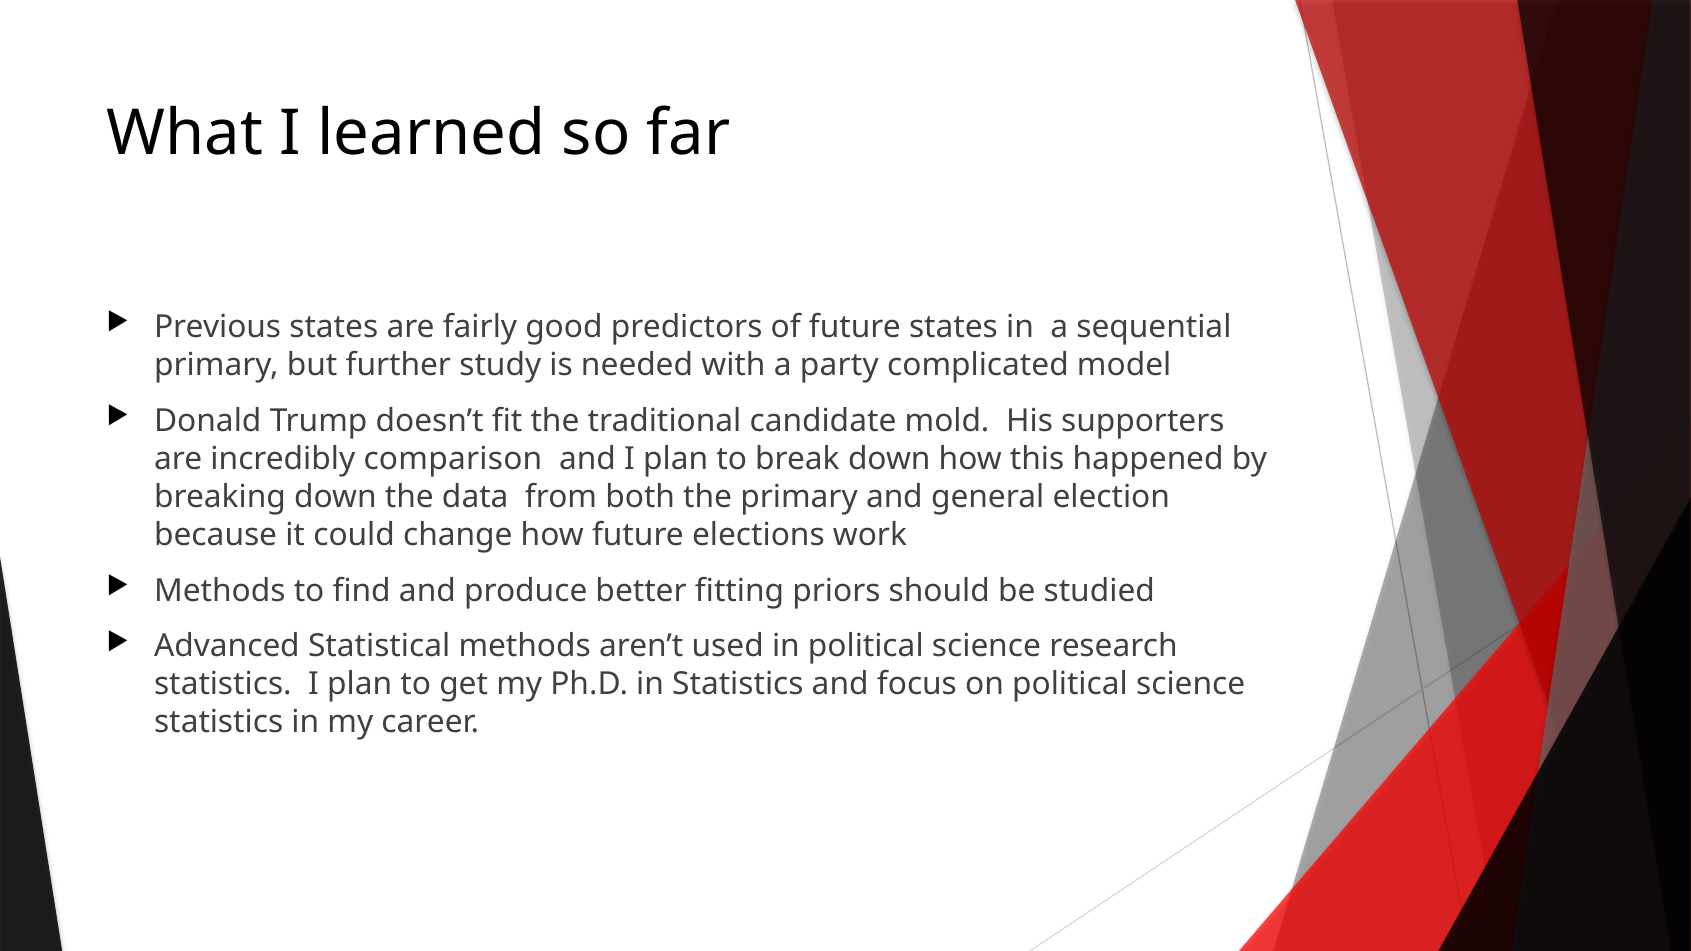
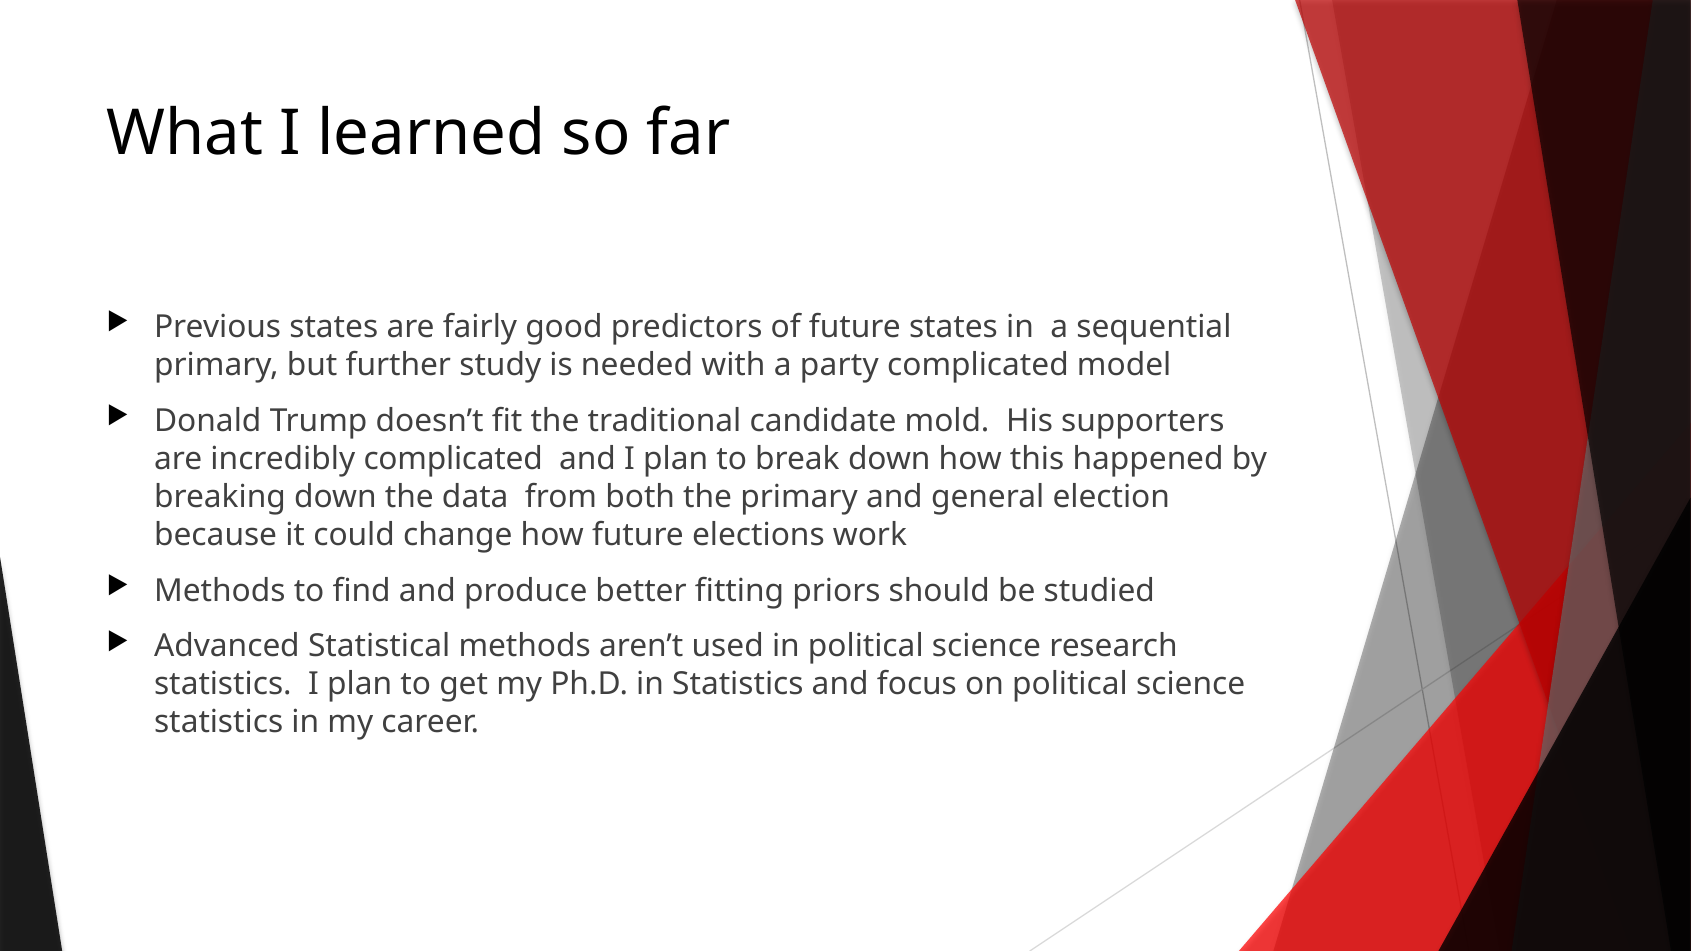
incredibly comparison: comparison -> complicated (453, 459)
